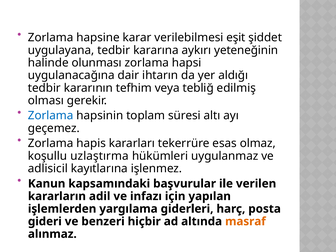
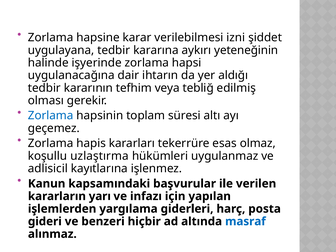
eşit: eşit -> izni (236, 38)
olunması: olunması -> işyerinde (97, 63)
adil: adil -> yarı (100, 196)
masraf colour: orange -> blue (245, 221)
